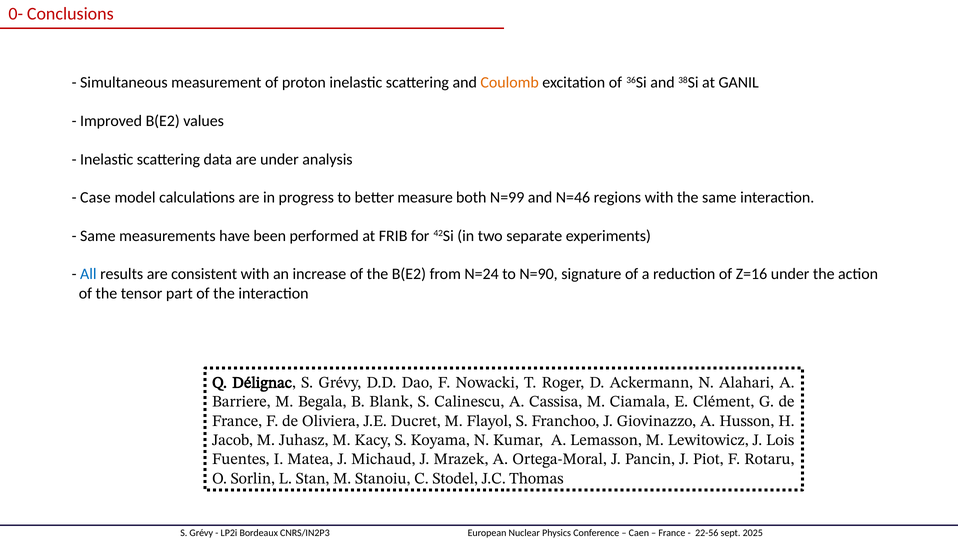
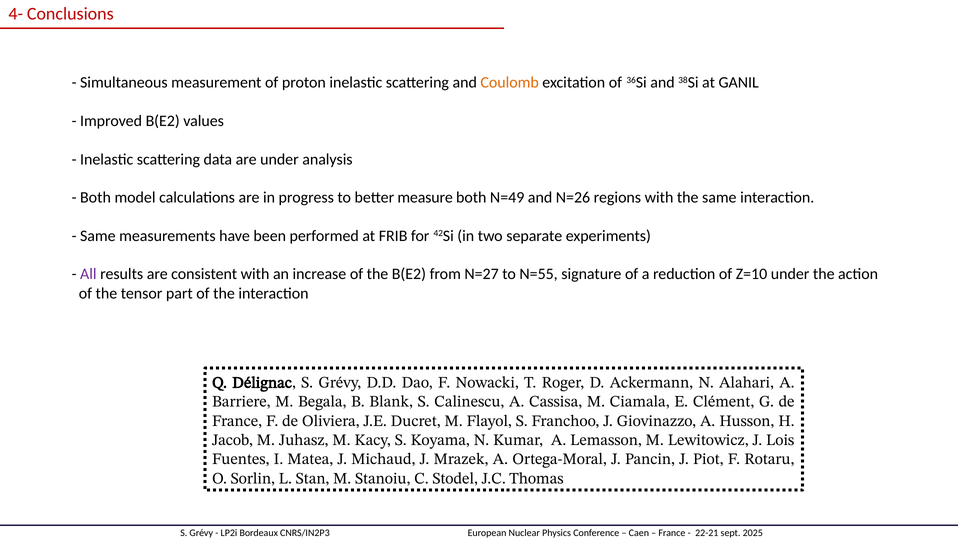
0-: 0- -> 4- (16, 14)
Case: Case -> Both (95, 198)
N=99: N=99 -> N=49 (507, 198)
N=46: N=46 -> N=26 (573, 198)
All colour: blue -> purple (88, 274)
N=24: N=24 -> N=27 (482, 274)
N=90: N=90 -> N=55 (539, 274)
Z=16: Z=16 -> Z=10 (752, 274)
22-56: 22-56 -> 22-21 (707, 533)
